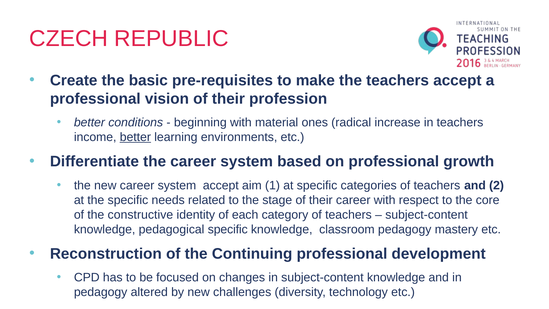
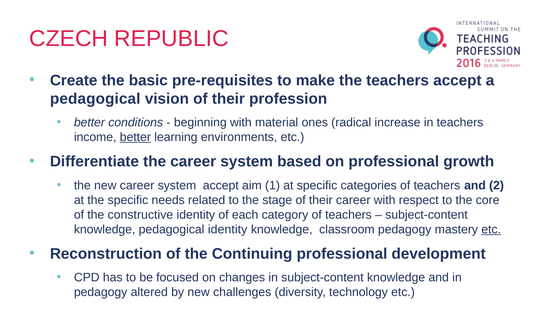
professional: professional -> pedagogical (95, 99)
pedagogical specific: specific -> identity (228, 229)
etc underline: none -> present (491, 229)
